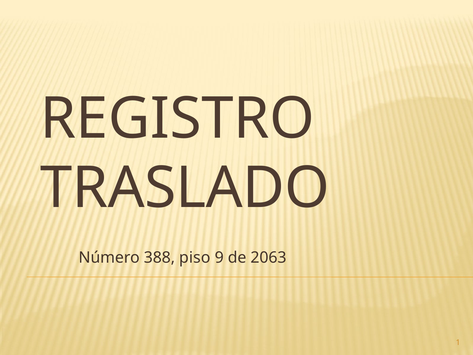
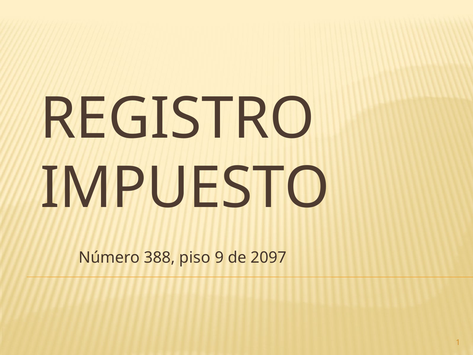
TRASLADO: TRASLADO -> IMPUESTO (185, 188)
2063: 2063 -> 2097 (268, 258)
